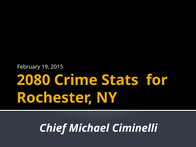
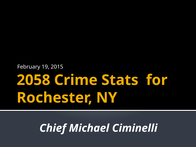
2080: 2080 -> 2058 (33, 80)
